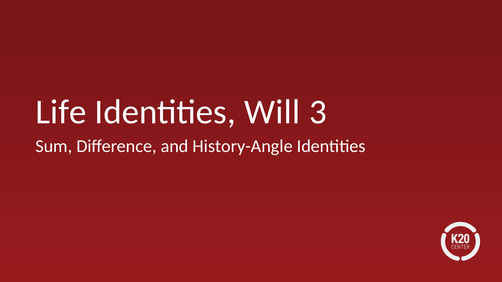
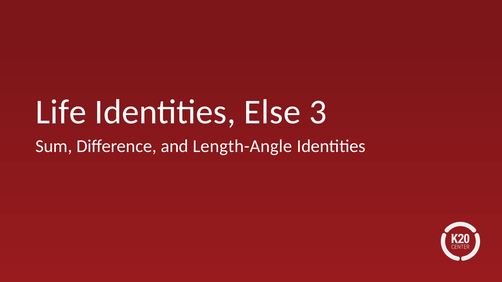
Will: Will -> Else (272, 112)
History-Angle: History-Angle -> Length-Angle (243, 146)
